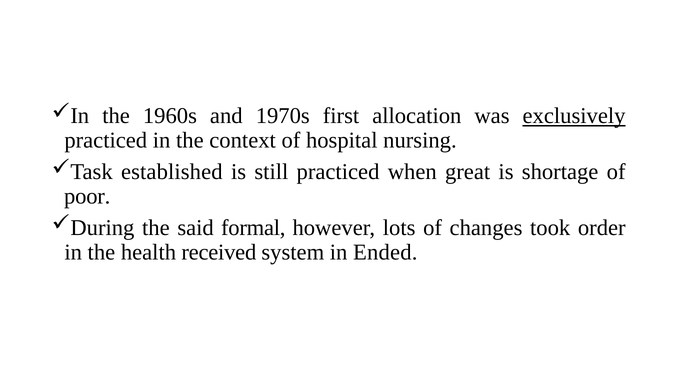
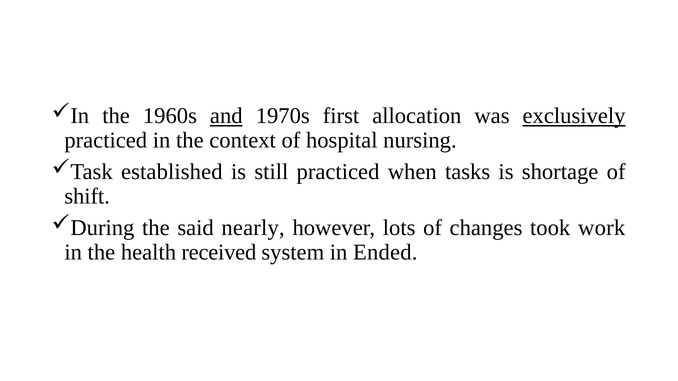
and underline: none -> present (226, 116)
great: great -> tasks (468, 172)
poor: poor -> shift (87, 196)
formal: formal -> nearly (253, 228)
order: order -> work (602, 228)
